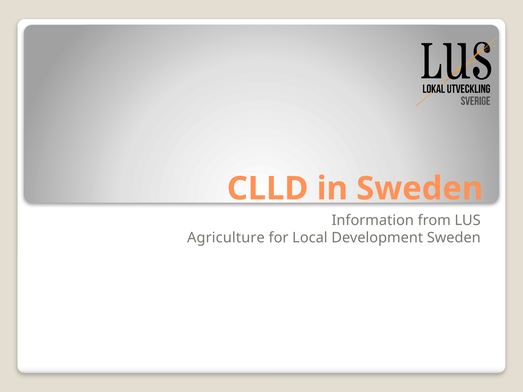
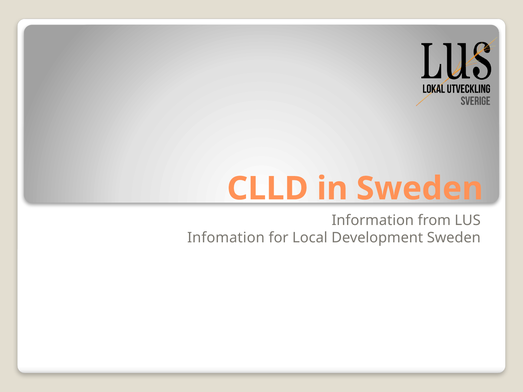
Agriculture: Agriculture -> Infomation (226, 238)
